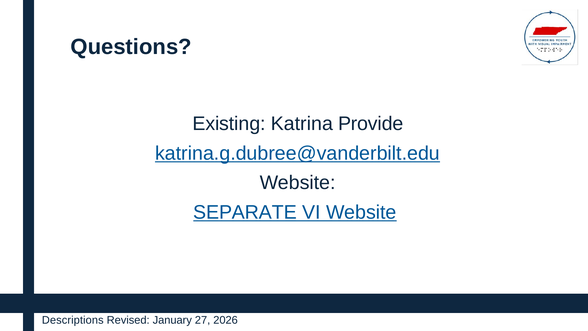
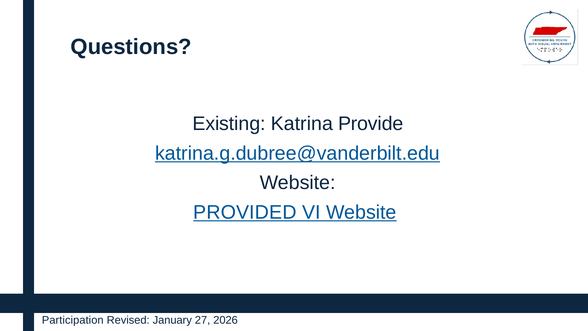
SEPARATE: SEPARATE -> PROVIDED (245, 212)
Descriptions: Descriptions -> Participation (73, 320)
